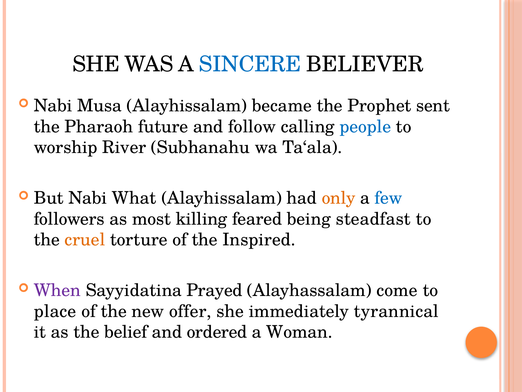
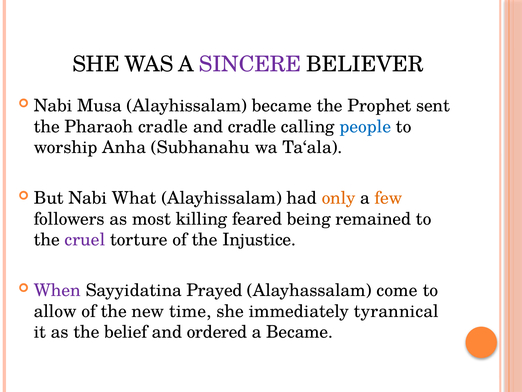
SINCERE colour: blue -> purple (250, 64)
Pharaoh future: future -> cradle (163, 126)
and follow: follow -> cradle (252, 126)
River: River -> Anha (124, 147)
few colour: blue -> orange (388, 198)
steadfast: steadfast -> remained (373, 219)
cruel colour: orange -> purple (85, 240)
Inspired: Inspired -> Injustice (259, 240)
place: place -> allow (55, 311)
offer: offer -> time (190, 311)
a Woman: Woman -> Became (300, 332)
